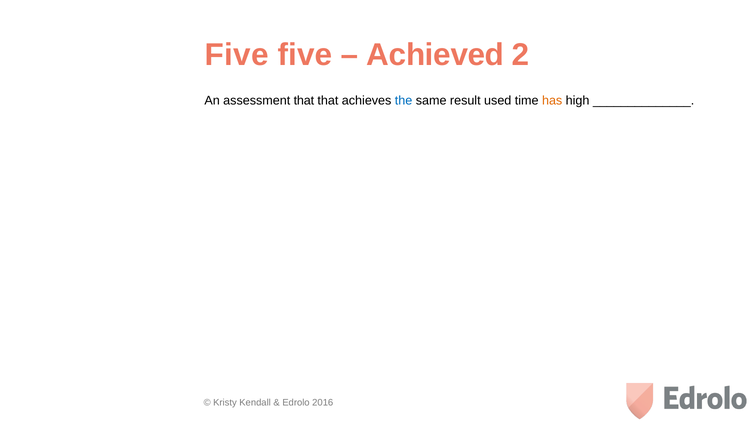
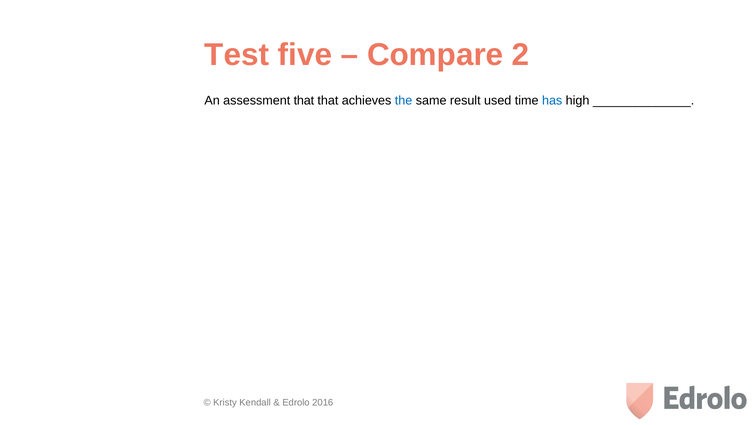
Five: Five -> Test (237, 55)
Achieved: Achieved -> Compare (435, 55)
has colour: orange -> blue (552, 101)
